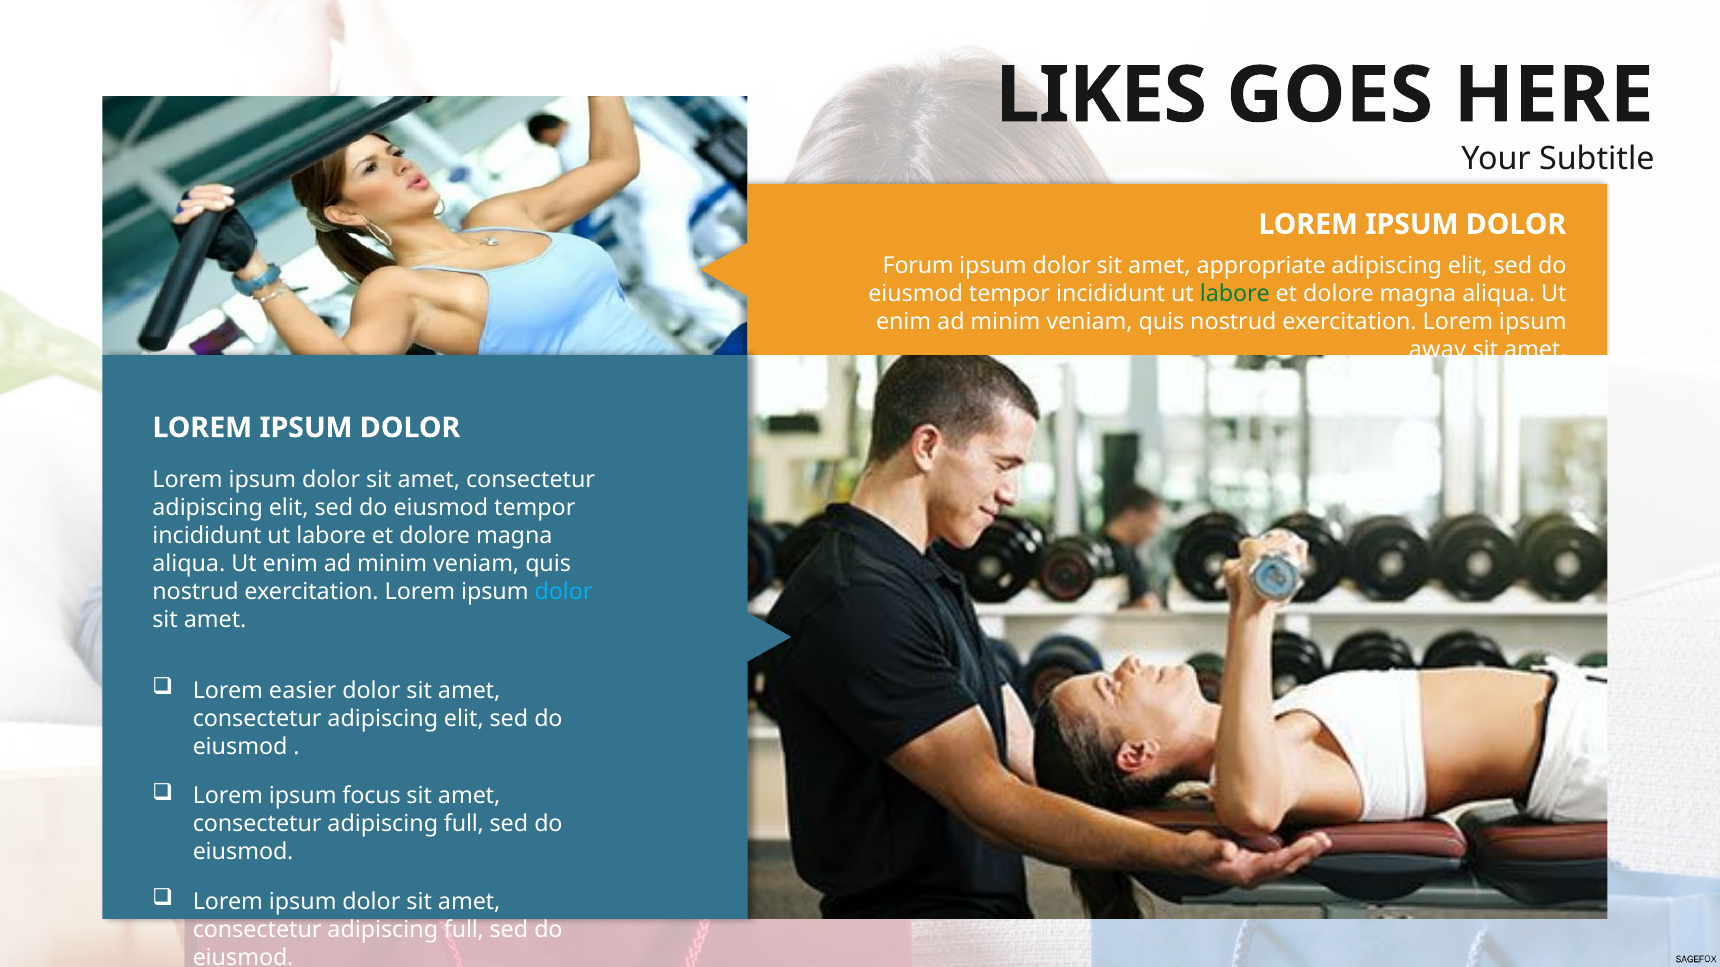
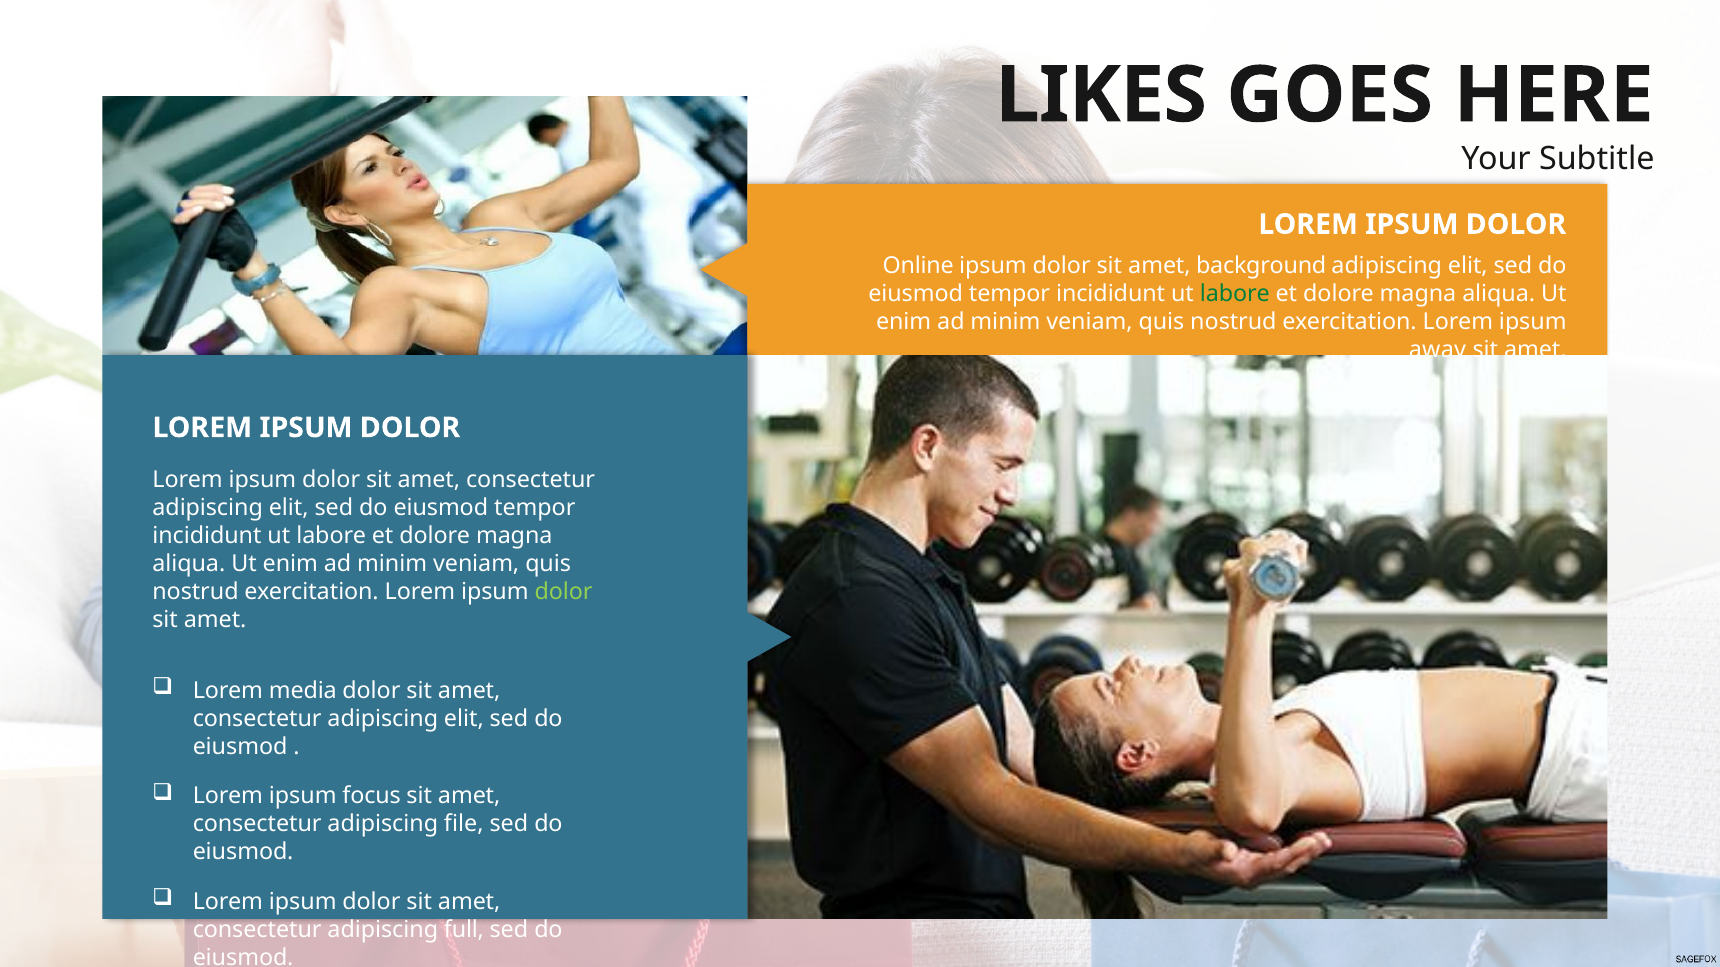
Forum: Forum -> Online (918, 266)
appropriate: appropriate -> background (1261, 266)
dolor colour: light blue -> light green (564, 592)
easier: easier -> media (303, 691)
full: full -> file (464, 825)
